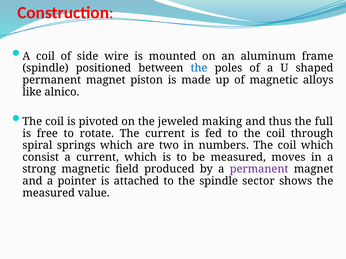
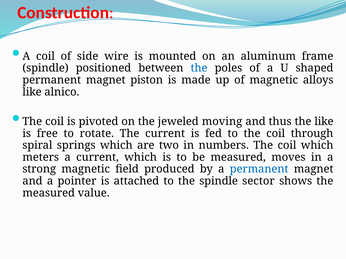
making: making -> moving (222, 122)
the full: full -> like (324, 122)
consist: consist -> meters (41, 158)
permanent colour: purple -> blue (259, 169)
